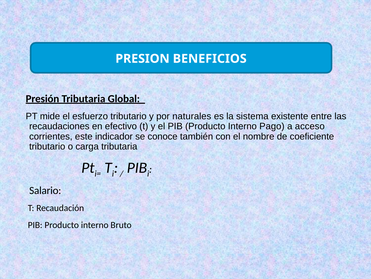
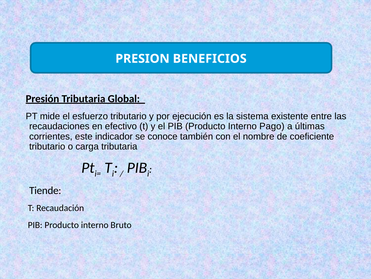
naturales: naturales -> ejecución (192, 116)
acceso: acceso -> últimas (310, 126)
Salario: Salario -> Tiende (45, 190)
